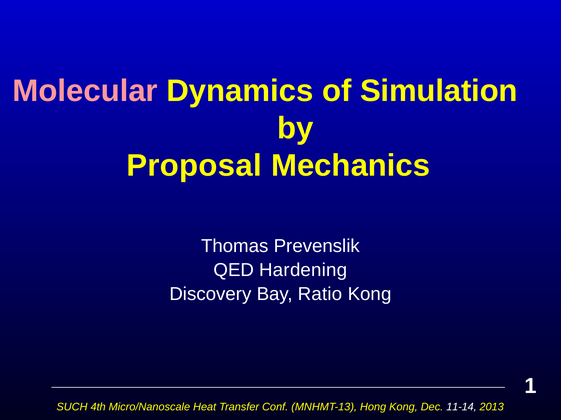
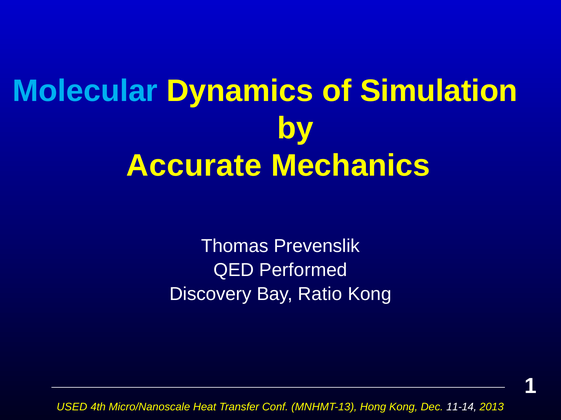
Molecular colour: pink -> light blue (85, 91)
Proposal: Proposal -> Accurate (194, 166)
Hardening: Hardening -> Performed (303, 270)
SUCH: SUCH -> USED (72, 407)
